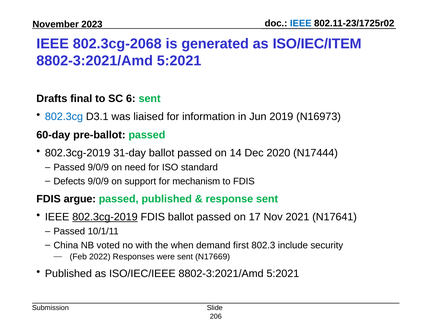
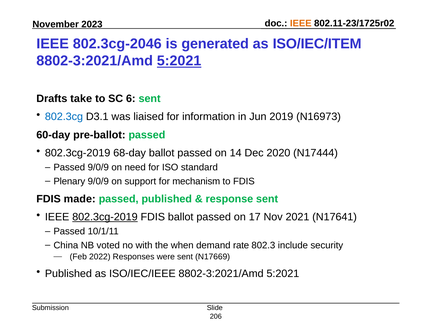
IEEE colour: blue -> orange (301, 23)
802.3cg-2068: 802.3cg-2068 -> 802.3cg-2046 (117, 44)
5:2021 underline: none -> present (179, 61)
final: final -> take (81, 98)
31-day: 31-day -> 68-day (130, 153)
Defects: Defects -> Plenary (69, 181)
argue: argue -> made (80, 199)
first: first -> rate (241, 245)
